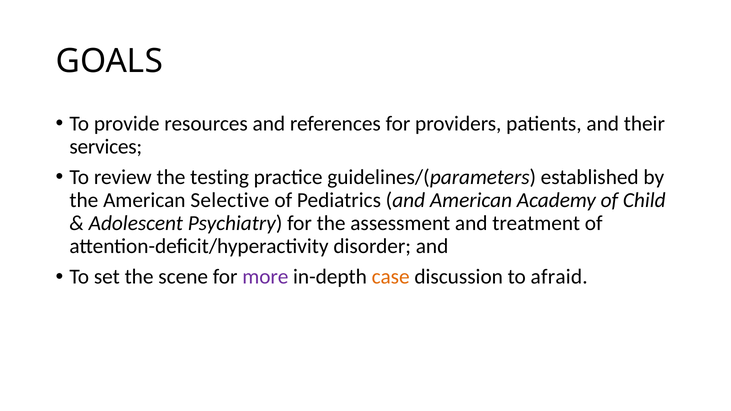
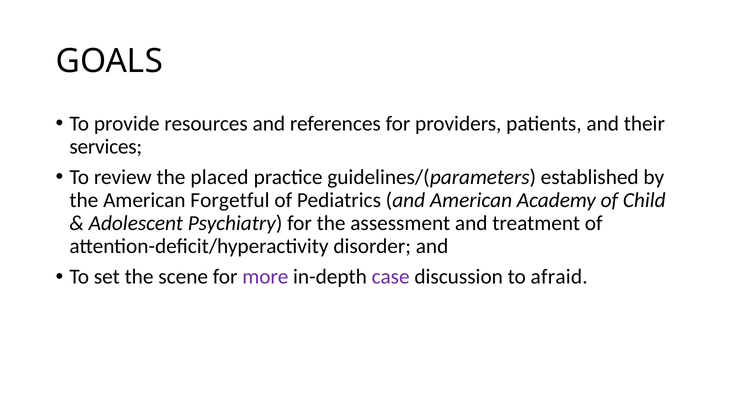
testing: testing -> placed (219, 177)
Selective: Selective -> Forgetful (230, 200)
case colour: orange -> purple (391, 277)
